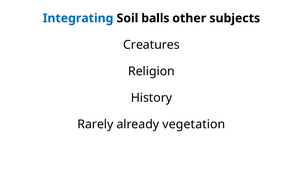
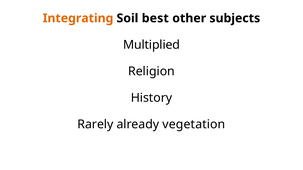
Integrating colour: blue -> orange (78, 18)
balls: balls -> best (155, 18)
Creatures: Creatures -> Multiplied (152, 45)
